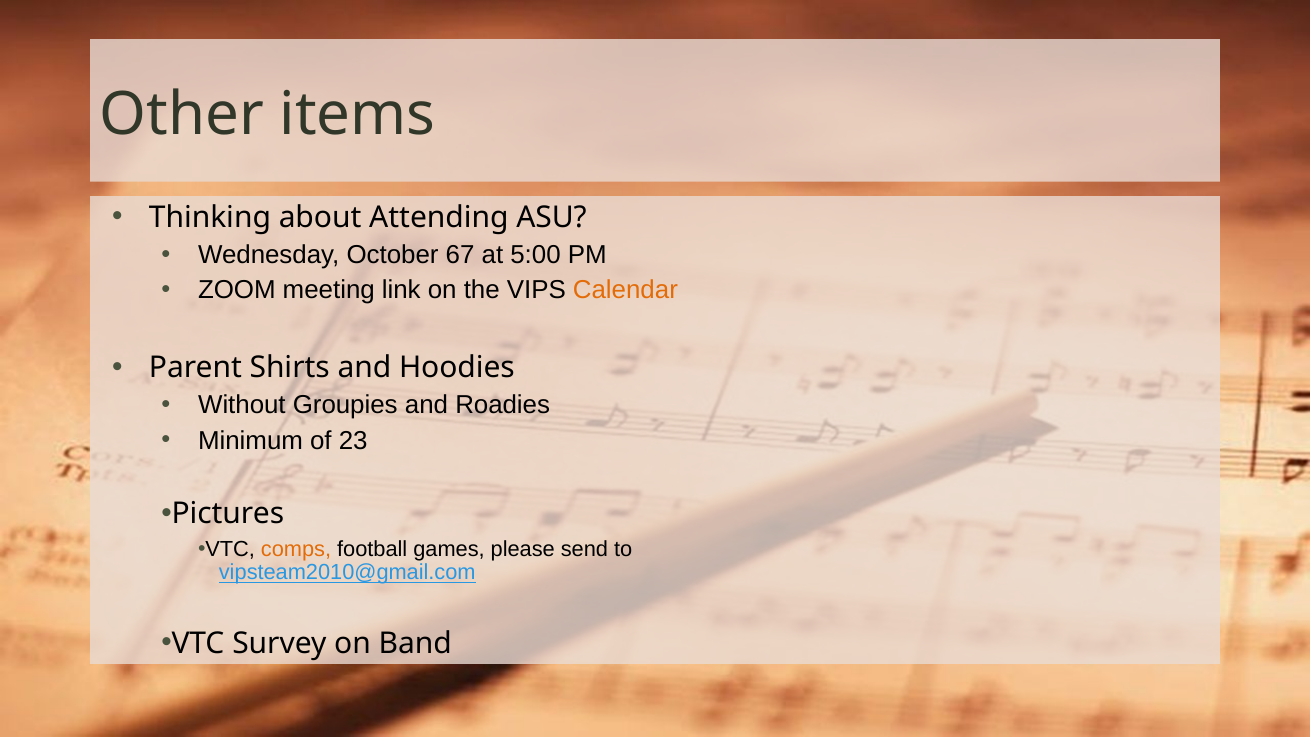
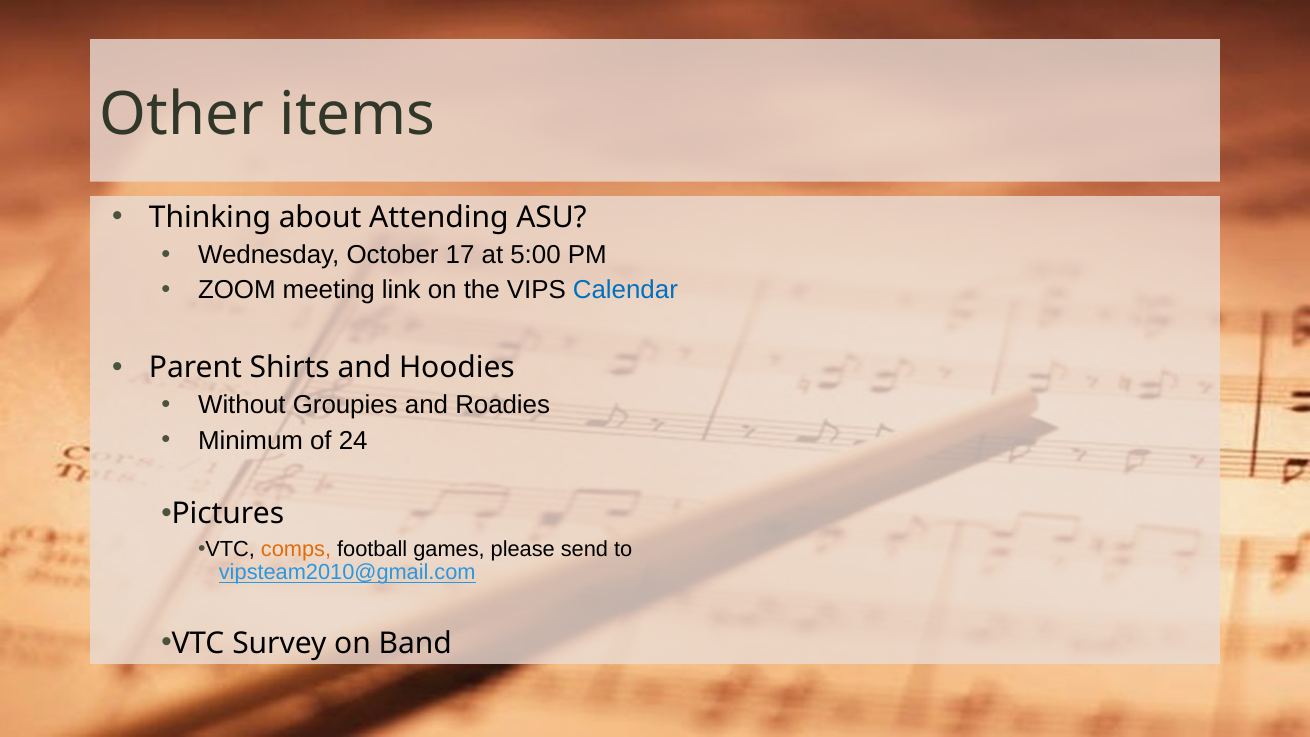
67: 67 -> 17 (460, 255)
Calendar colour: orange -> blue (625, 290)
23: 23 -> 24 (353, 440)
